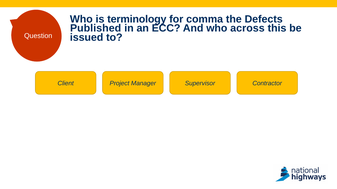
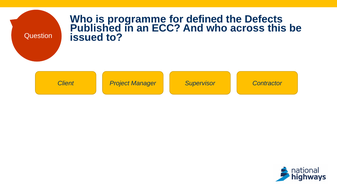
terminology: terminology -> programme (137, 19)
comma: comma -> defined (205, 19)
